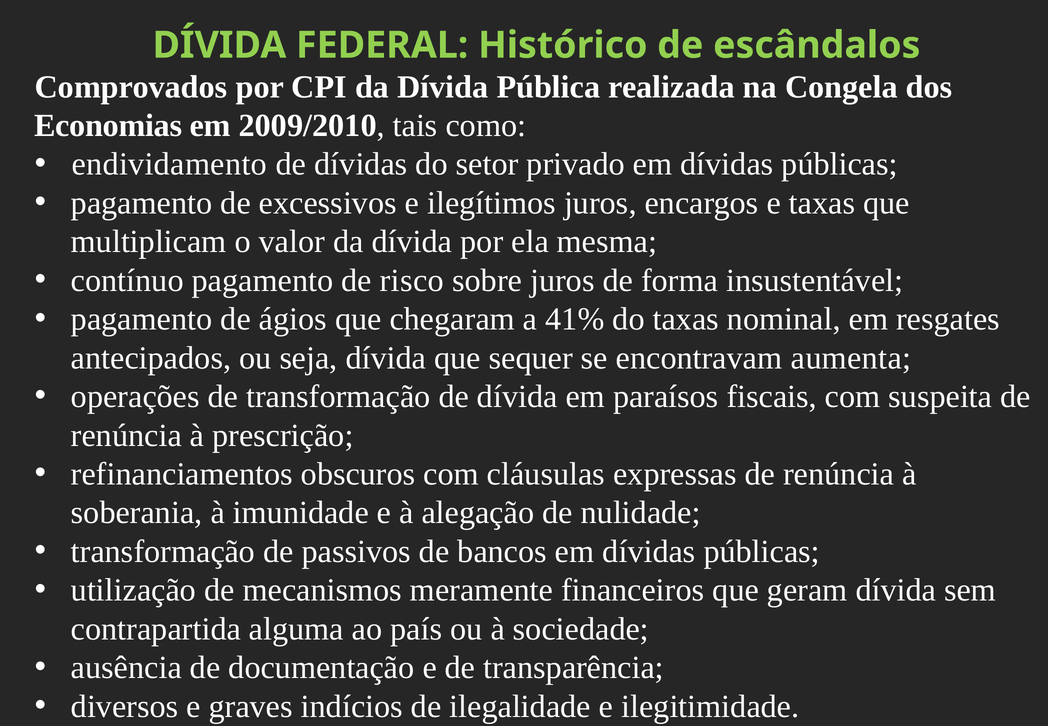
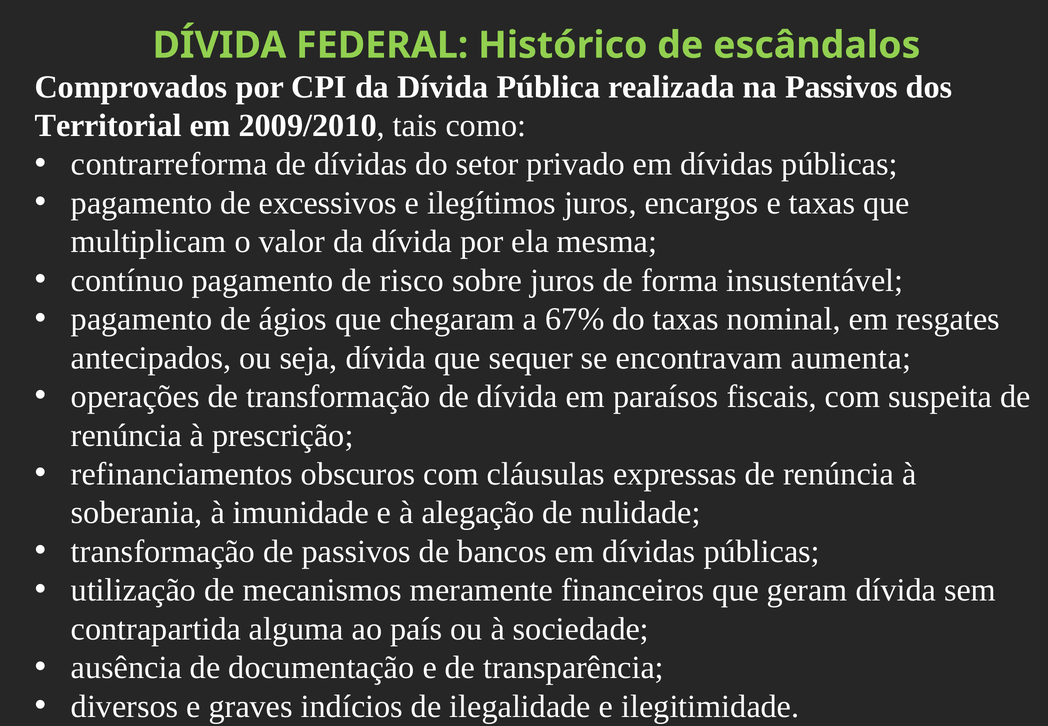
na Congela: Congela -> Passivos (842, 87)
Economias: Economias -> Territorial (108, 126)
endividamento: endividamento -> contrarreforma (169, 164)
41%: 41% -> 67% (575, 319)
